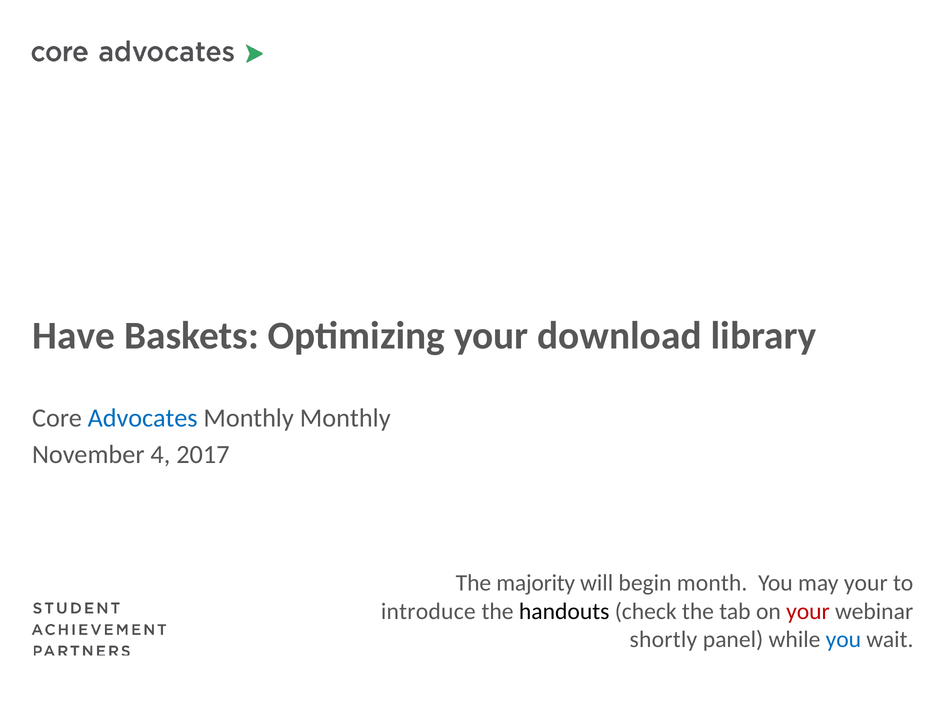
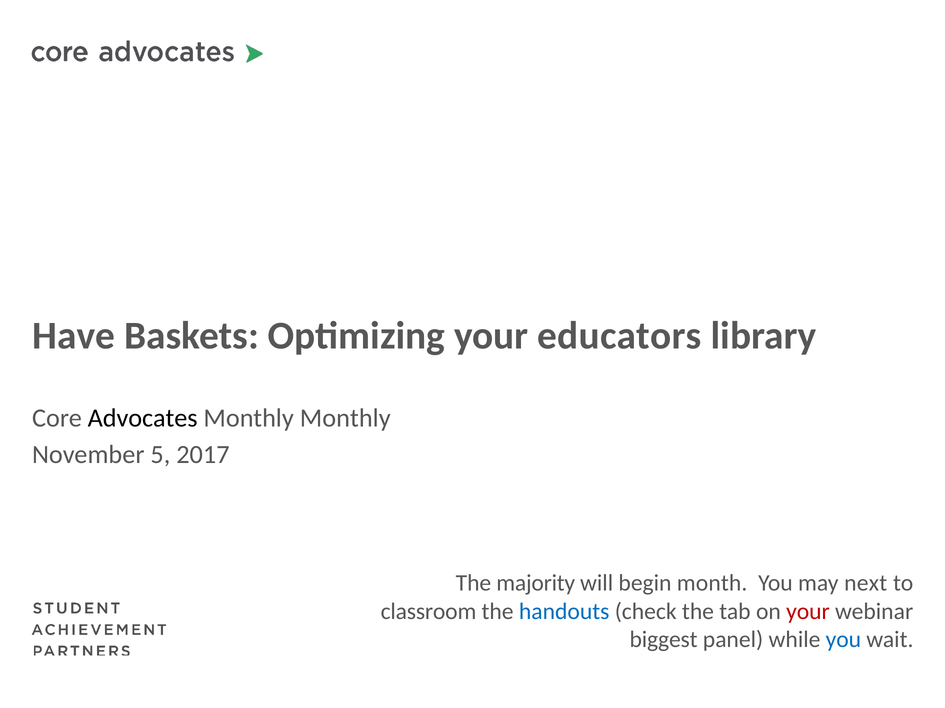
download: download -> educators (619, 336)
Advocates colour: blue -> black (143, 418)
4: 4 -> 5 (160, 455)
may your: your -> next (866, 584)
introduce: introduce -> classroom (429, 612)
handouts colour: black -> blue (564, 612)
shortly: shortly -> biggest (664, 640)
